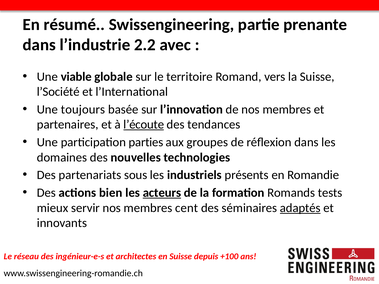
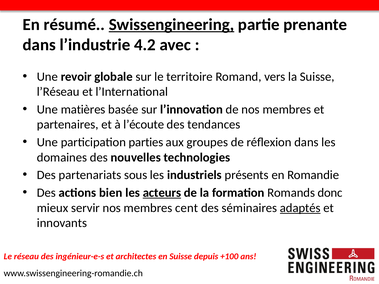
Swissengineering underline: none -> present (171, 25)
2.2: 2.2 -> 4.2 (145, 45)
viable: viable -> revoir (76, 77)
l’Société: l’Société -> l’Réseau (58, 92)
toujours: toujours -> matières (83, 109)
l’écoute underline: present -> none (144, 125)
tests: tests -> donc (330, 193)
